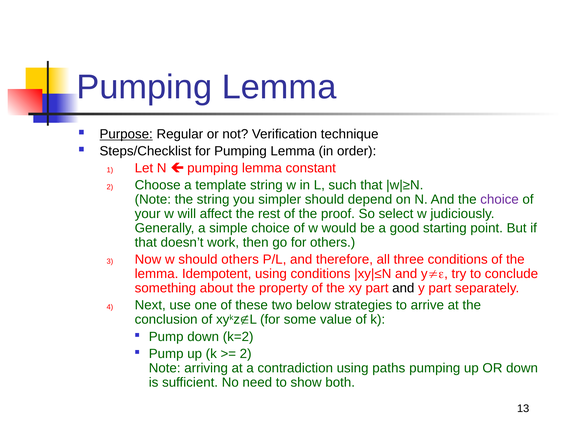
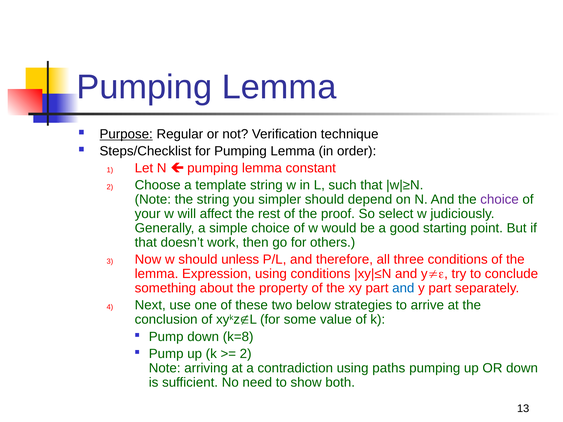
should others: others -> unless (240, 260)
Idempotent: Idempotent -> Expression (217, 274)
and colour: black -> blue (403, 288)
k=2: k=2 -> k=8 (238, 337)
